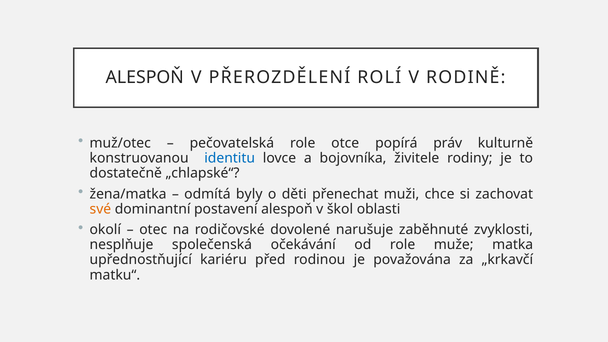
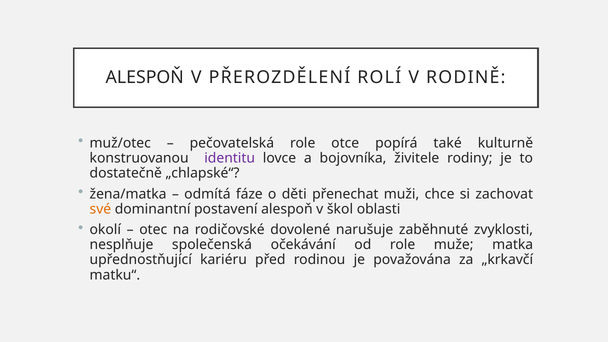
práv: práv -> také (448, 143)
identitu colour: blue -> purple (230, 158)
byly: byly -> fáze (249, 194)
